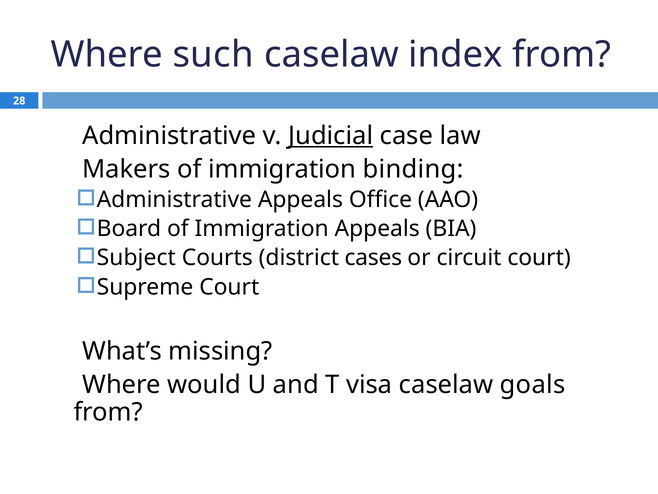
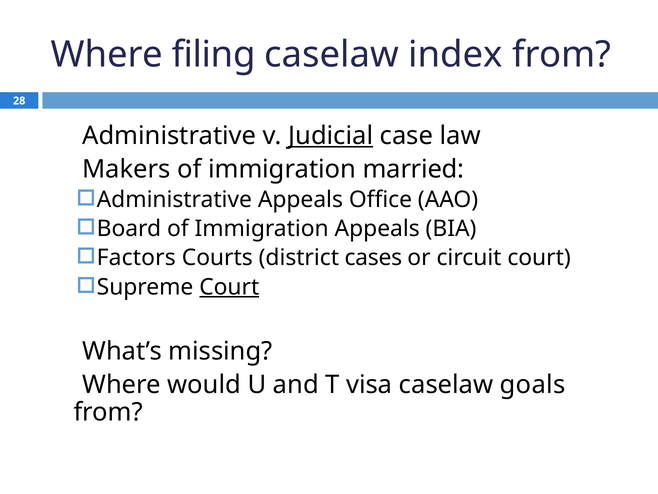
such: such -> filing (214, 55)
binding: binding -> married (413, 169)
Subject: Subject -> Factors (136, 258)
Court underline: none -> present (229, 287)
